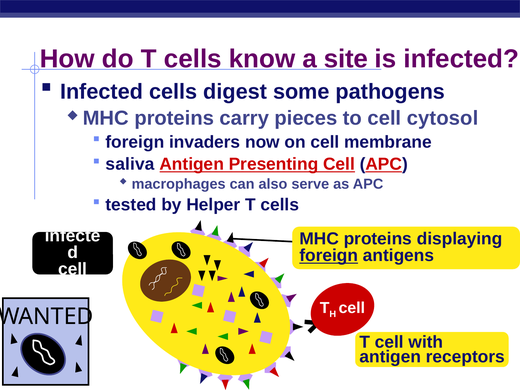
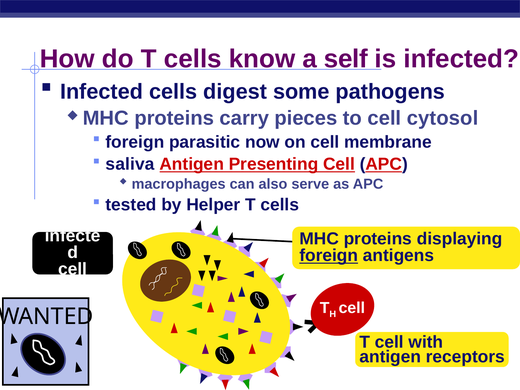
site: site -> self (346, 59)
invaders: invaders -> parasitic (205, 142)
